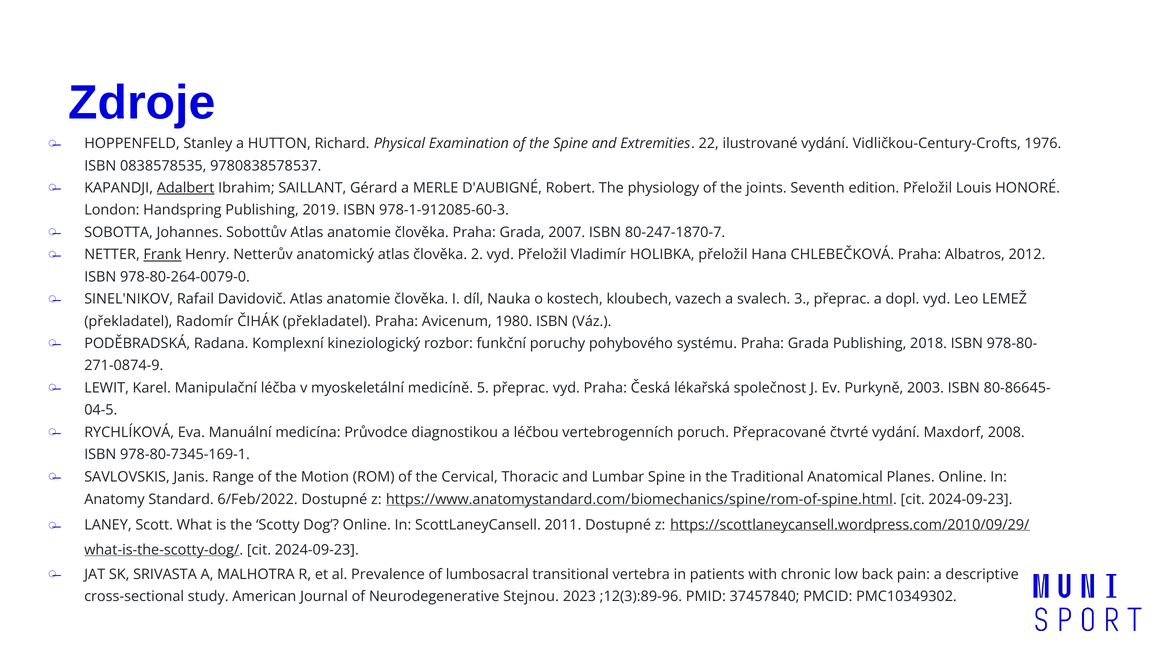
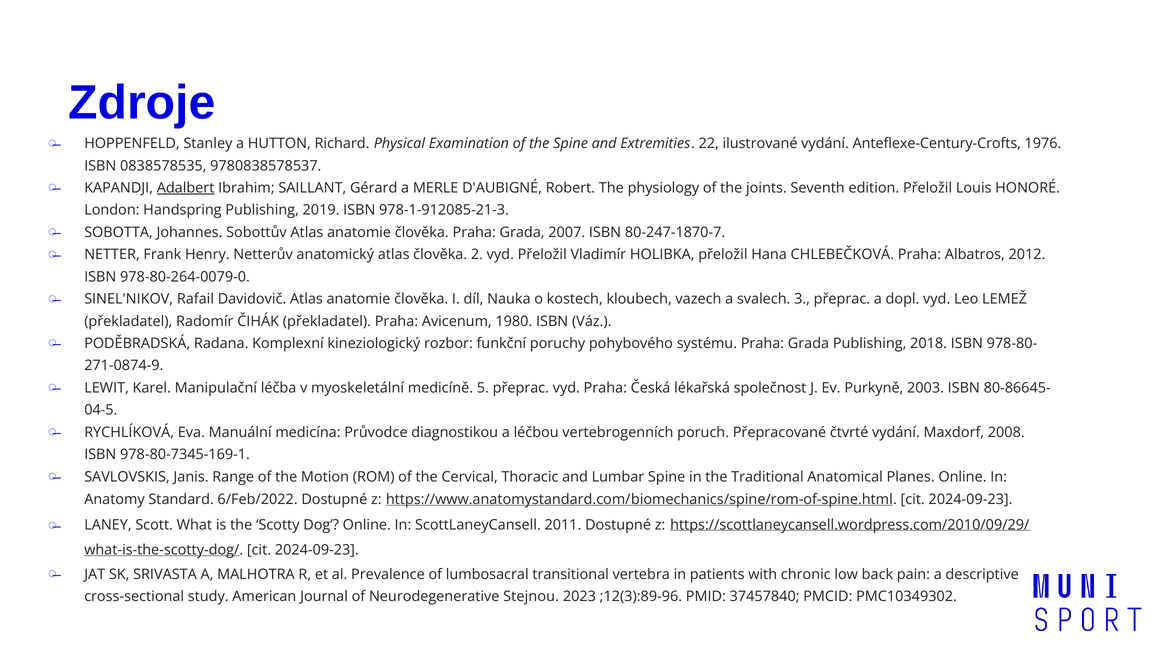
Vidličkou-Century-Crofts: Vidličkou-Century-Crofts -> Anteflexe-Century-Crofts (937, 144)
978-1-912085-60-3: 978-1-912085-60-3 -> 978-1-912085-21-3 (444, 210)
Frank underline: present -> none (162, 255)
